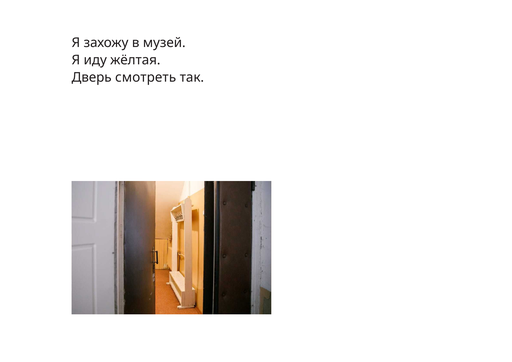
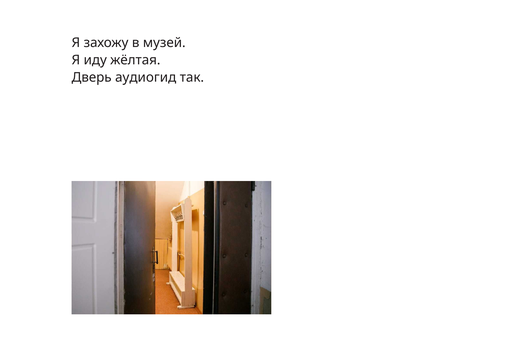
смотреть: смотреть -> аудиогид (146, 78)
